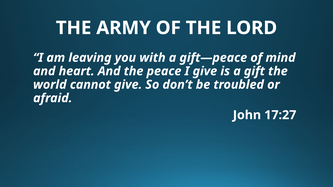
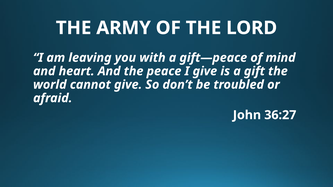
17:27: 17:27 -> 36:27 (280, 115)
